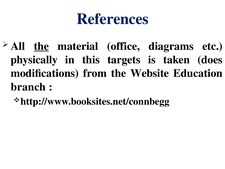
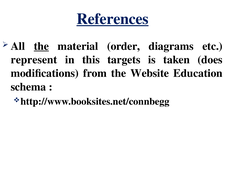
References underline: none -> present (113, 19)
office: office -> order (123, 46)
physically: physically -> represent (34, 60)
branch: branch -> schema (28, 87)
